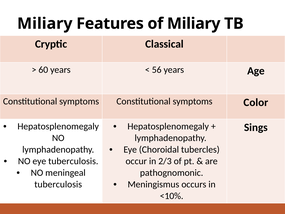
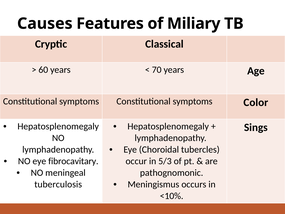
Miliary: Miliary -> Causes (45, 24)
56: 56 -> 70 (157, 70)
eye tuberculosis: tuberculosis -> fibrocavitary (73, 161)
2/3: 2/3 -> 5/3 (165, 161)
